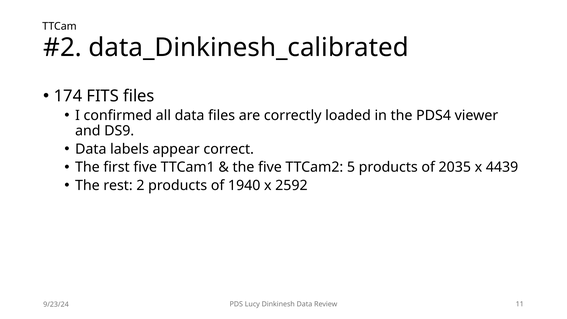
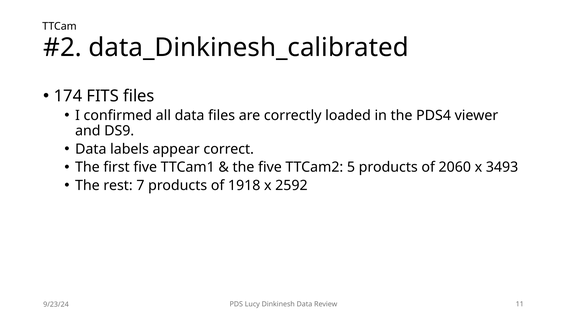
2035: 2035 -> 2060 (455, 167)
4439: 4439 -> 3493 (502, 167)
2: 2 -> 7 (140, 185)
1940: 1940 -> 1918 (244, 185)
